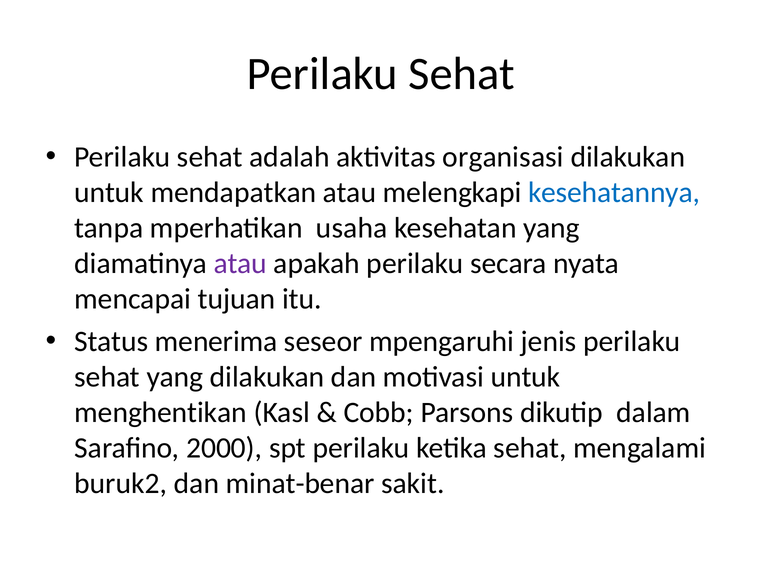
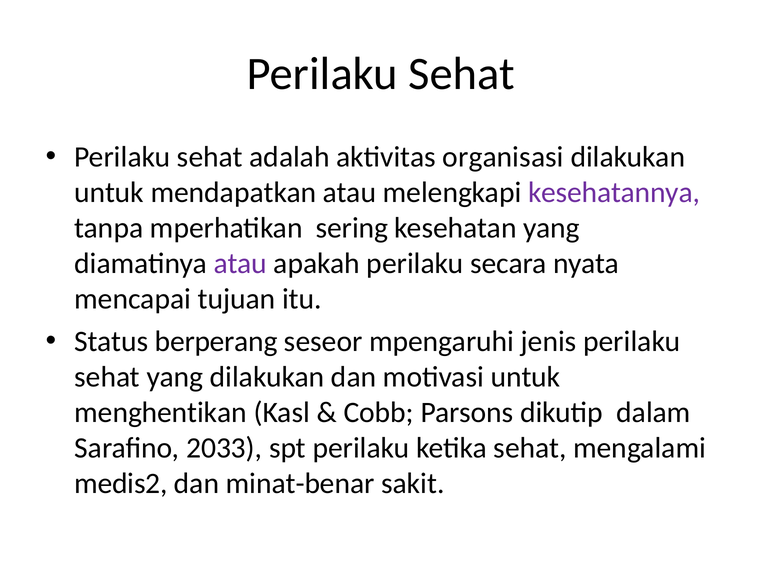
kesehatannya colour: blue -> purple (614, 193)
usaha: usaha -> sering (352, 228)
menerima: menerima -> berperang (216, 342)
2000: 2000 -> 2033 (224, 448)
buruk2: buruk2 -> medis2 (121, 484)
